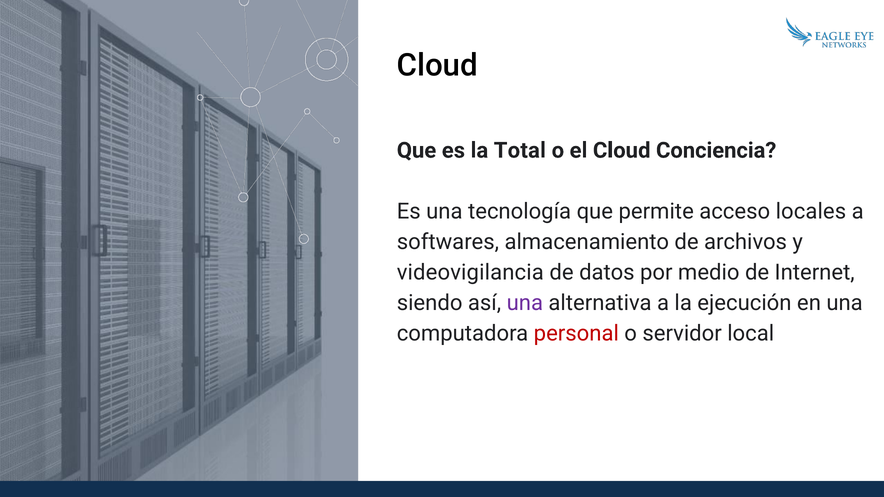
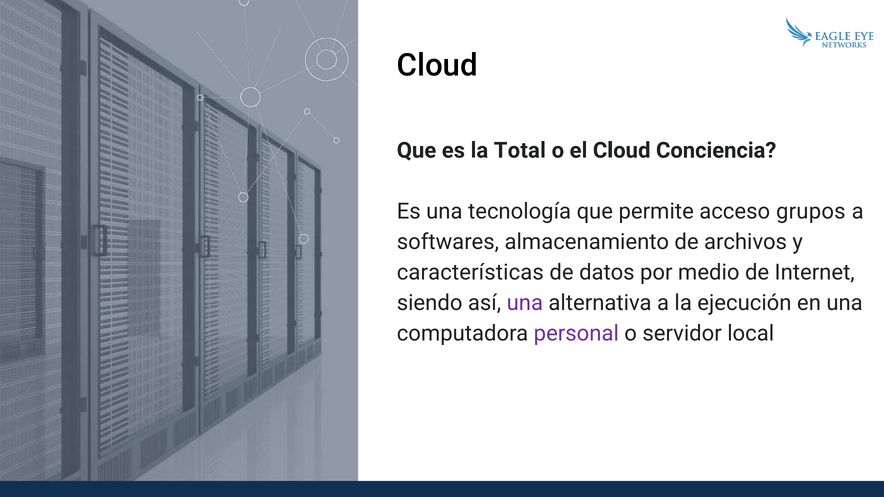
locales: locales -> grupos (811, 211)
videovigilancia: videovigilancia -> características (470, 272)
personal colour: red -> purple (576, 333)
